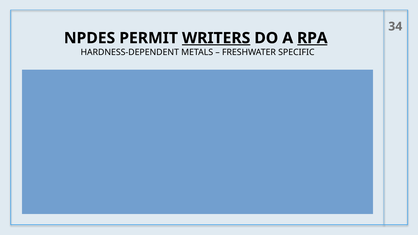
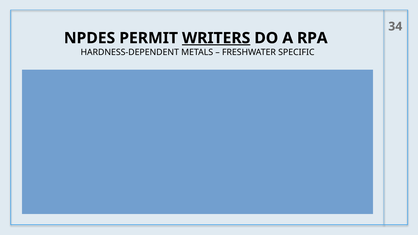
RPA underline: present -> none (312, 38)
